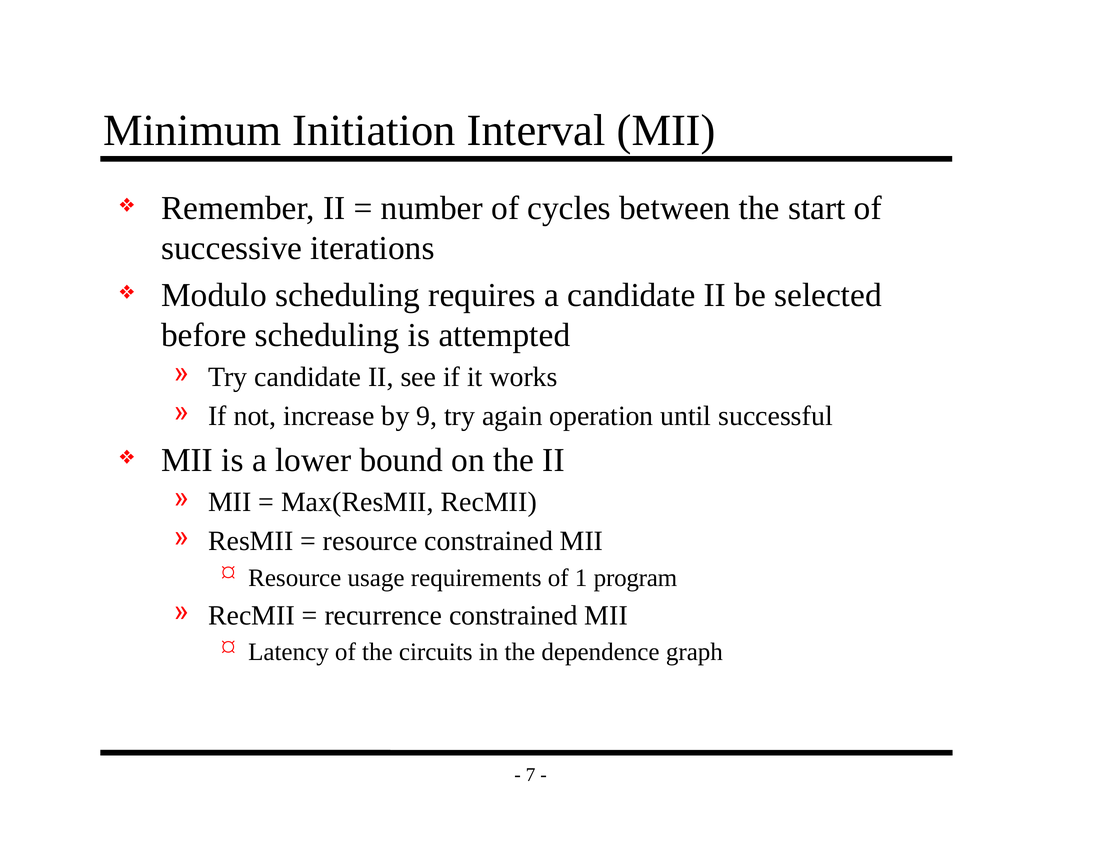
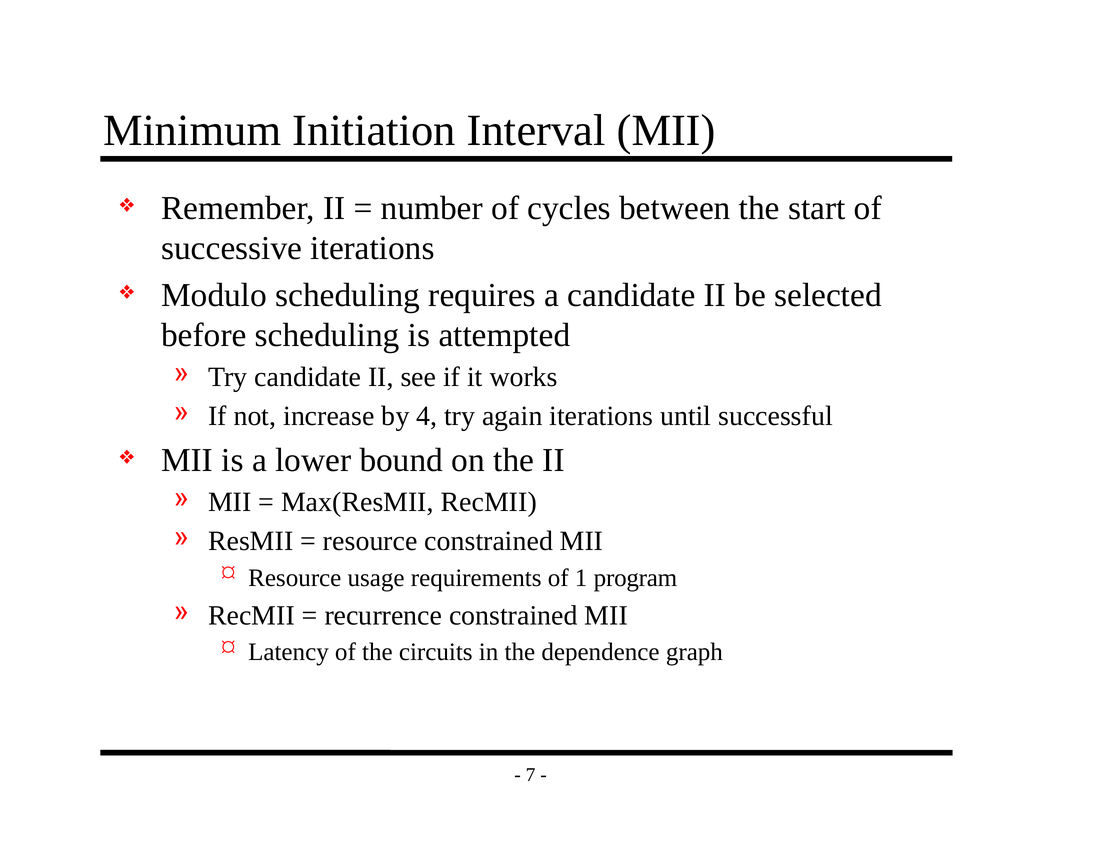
9: 9 -> 4 (427, 416)
again operation: operation -> iterations (601, 416)
